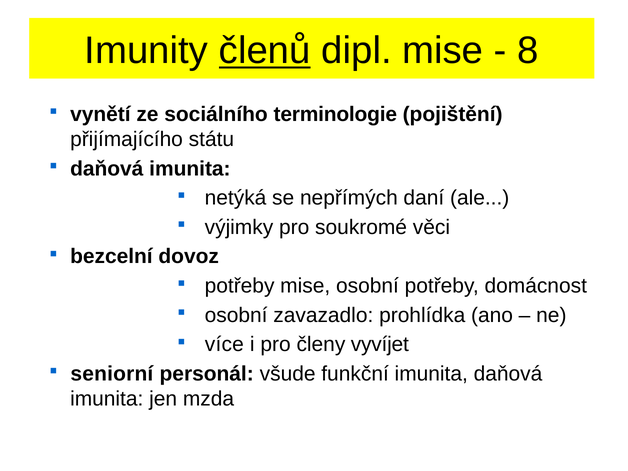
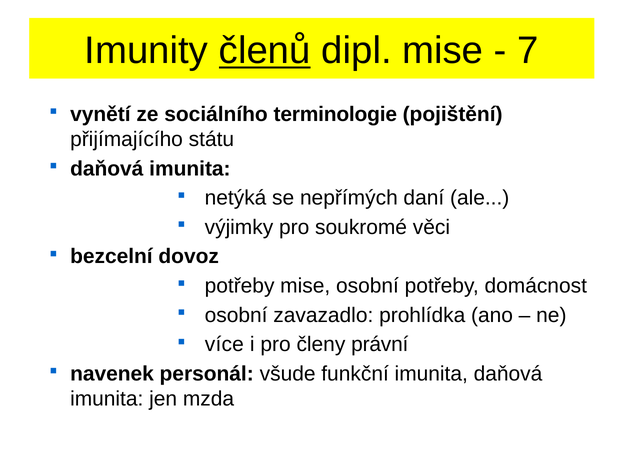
8: 8 -> 7 (528, 51)
vyvíjet: vyvíjet -> právní (380, 344)
seniorní: seniorní -> navenek (112, 374)
